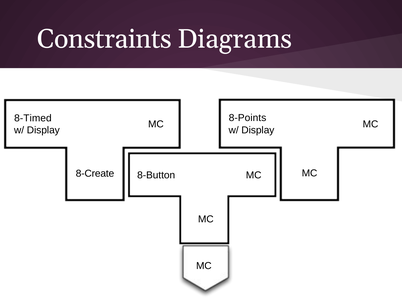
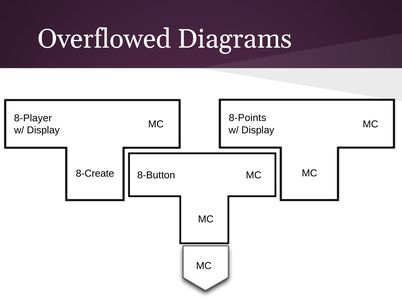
Constraints: Constraints -> Overflowed (104, 39)
8-Timed: 8-Timed -> 8-Player (33, 118)
